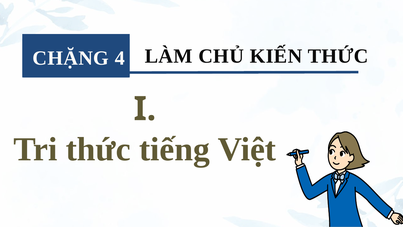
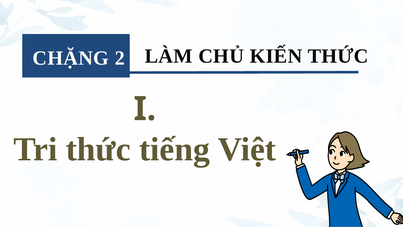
4: 4 -> 2 (120, 58)
